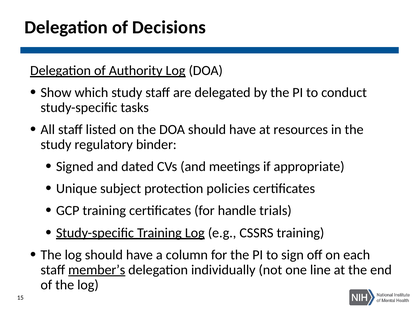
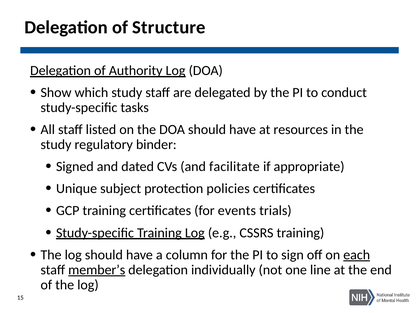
Decisions: Decisions -> Structure (169, 27)
meetings: meetings -> facilitate (234, 167)
handle: handle -> events (237, 211)
each underline: none -> present (357, 255)
